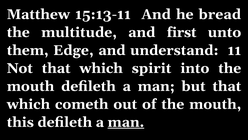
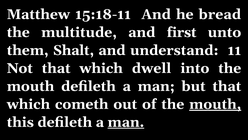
15:13-11: 15:13-11 -> 15:18-11 (103, 14)
Edge: Edge -> Shalt (74, 50)
spirit: spirit -> dwell (152, 68)
mouth underline: none -> present (215, 104)
